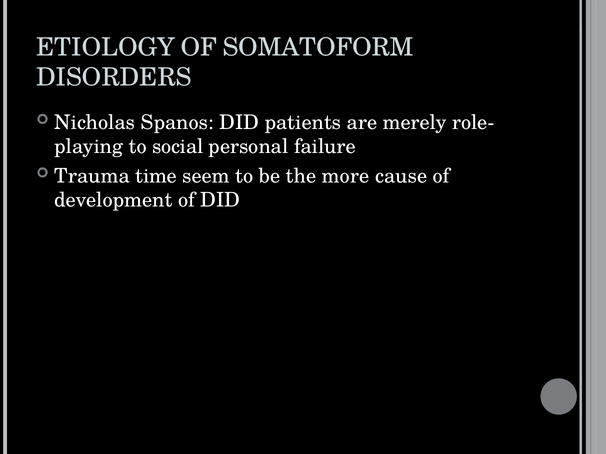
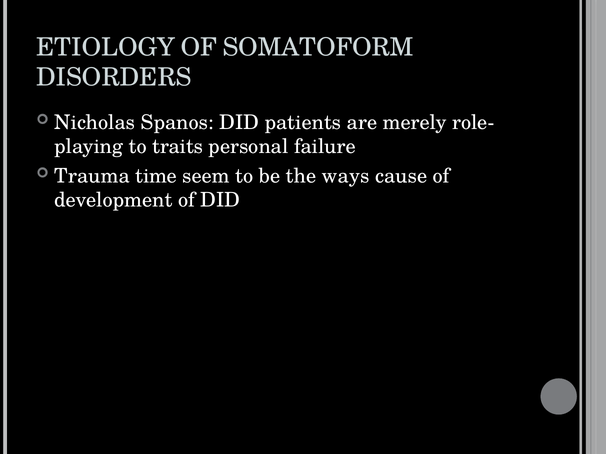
social: social -> traits (178, 147)
more: more -> ways (346, 176)
